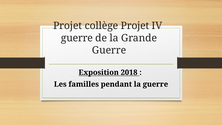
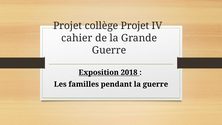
guerre: guerre -> cahier (77, 38)
